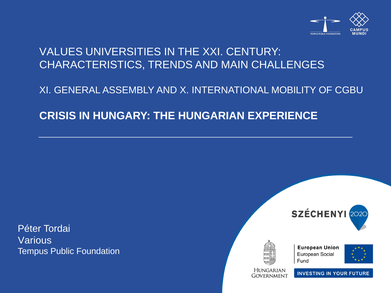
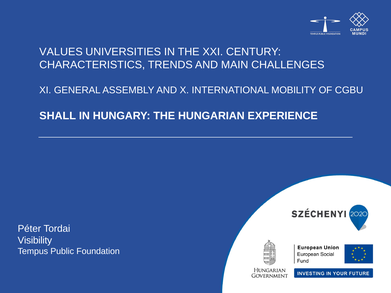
CRISIS: CRISIS -> SHALL (58, 116)
Various: Various -> Visibility (35, 241)
